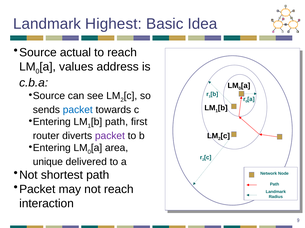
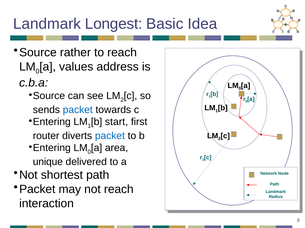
Highest: Highest -> Longest (114, 24)
actual: actual -> rather (75, 53)
b path: path -> start (117, 122)
packet colour: purple -> blue (110, 136)
